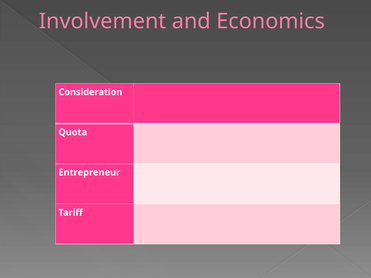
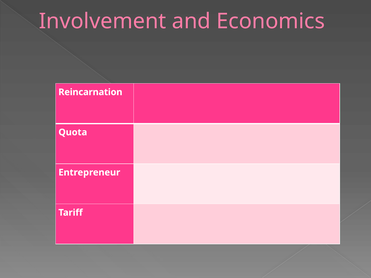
Consideration: Consideration -> Reincarnation (90, 92)
